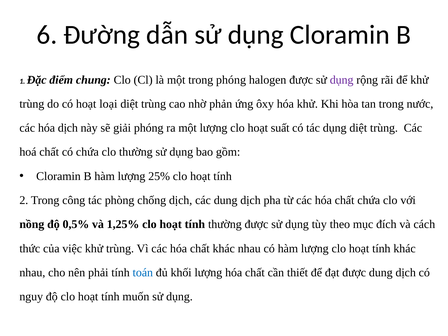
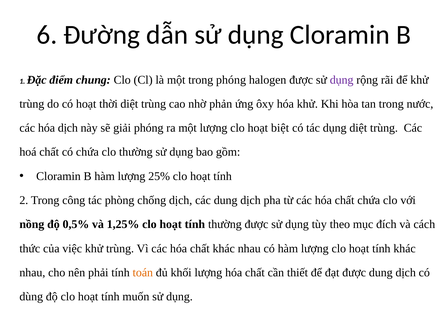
loại: loại -> thời (108, 104)
suất: suất -> biệt (280, 128)
toán colour: blue -> orange (143, 273)
nguy: nguy -> dùng (31, 297)
